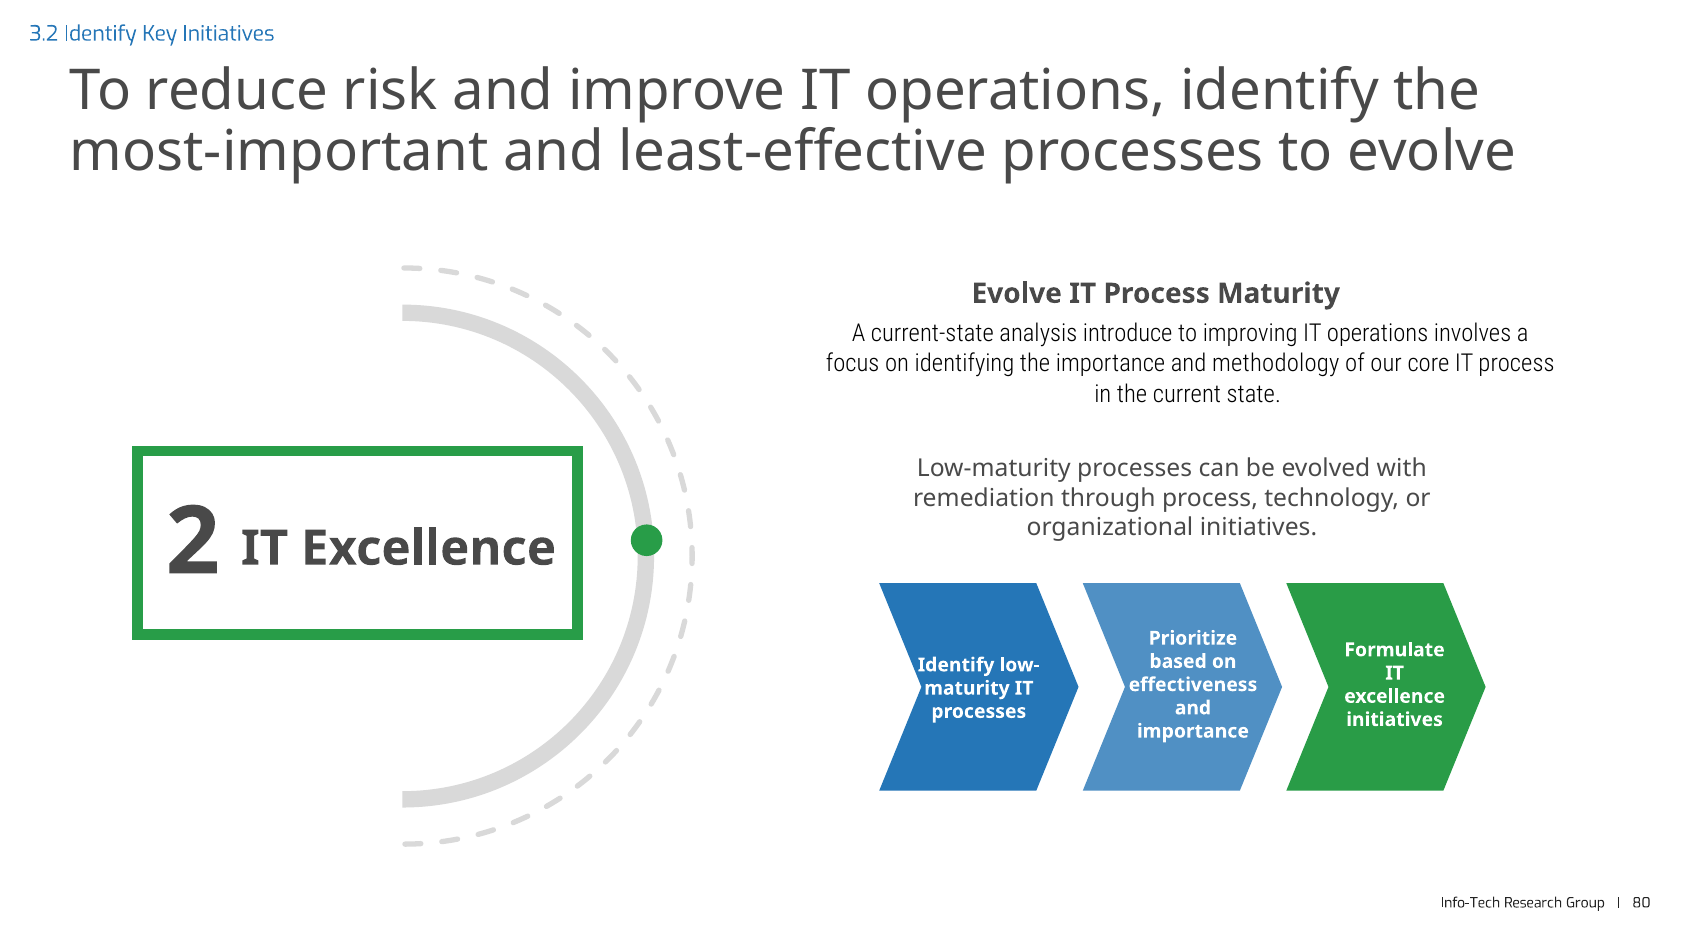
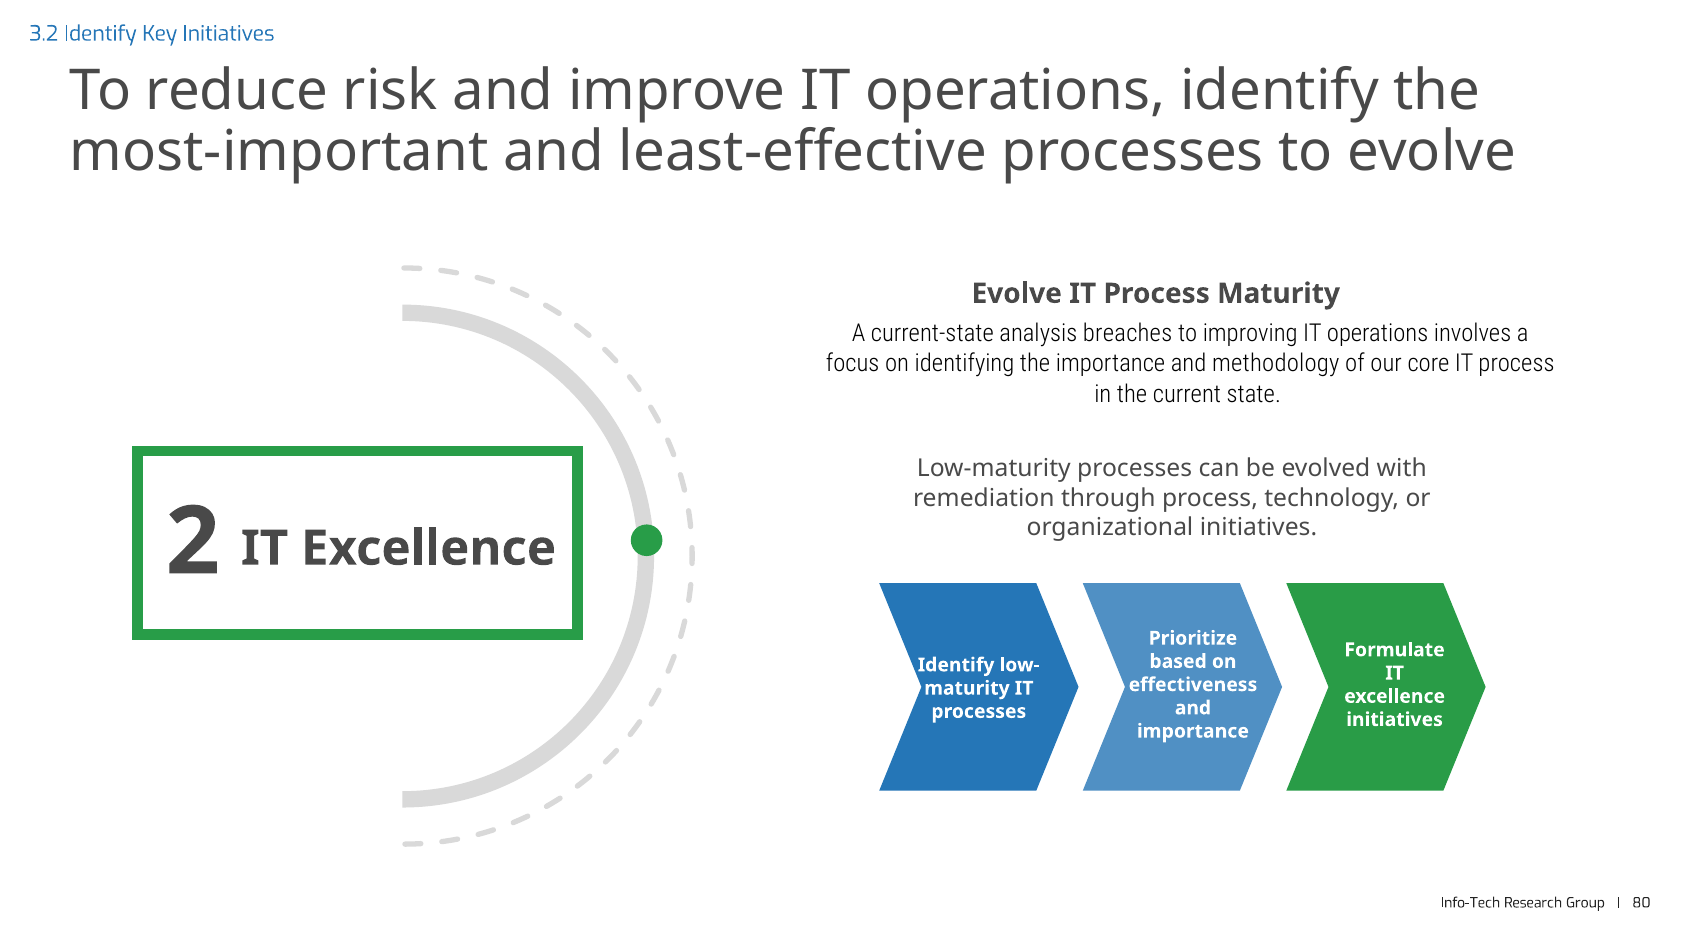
introduce: introduce -> breaches (1128, 333)
